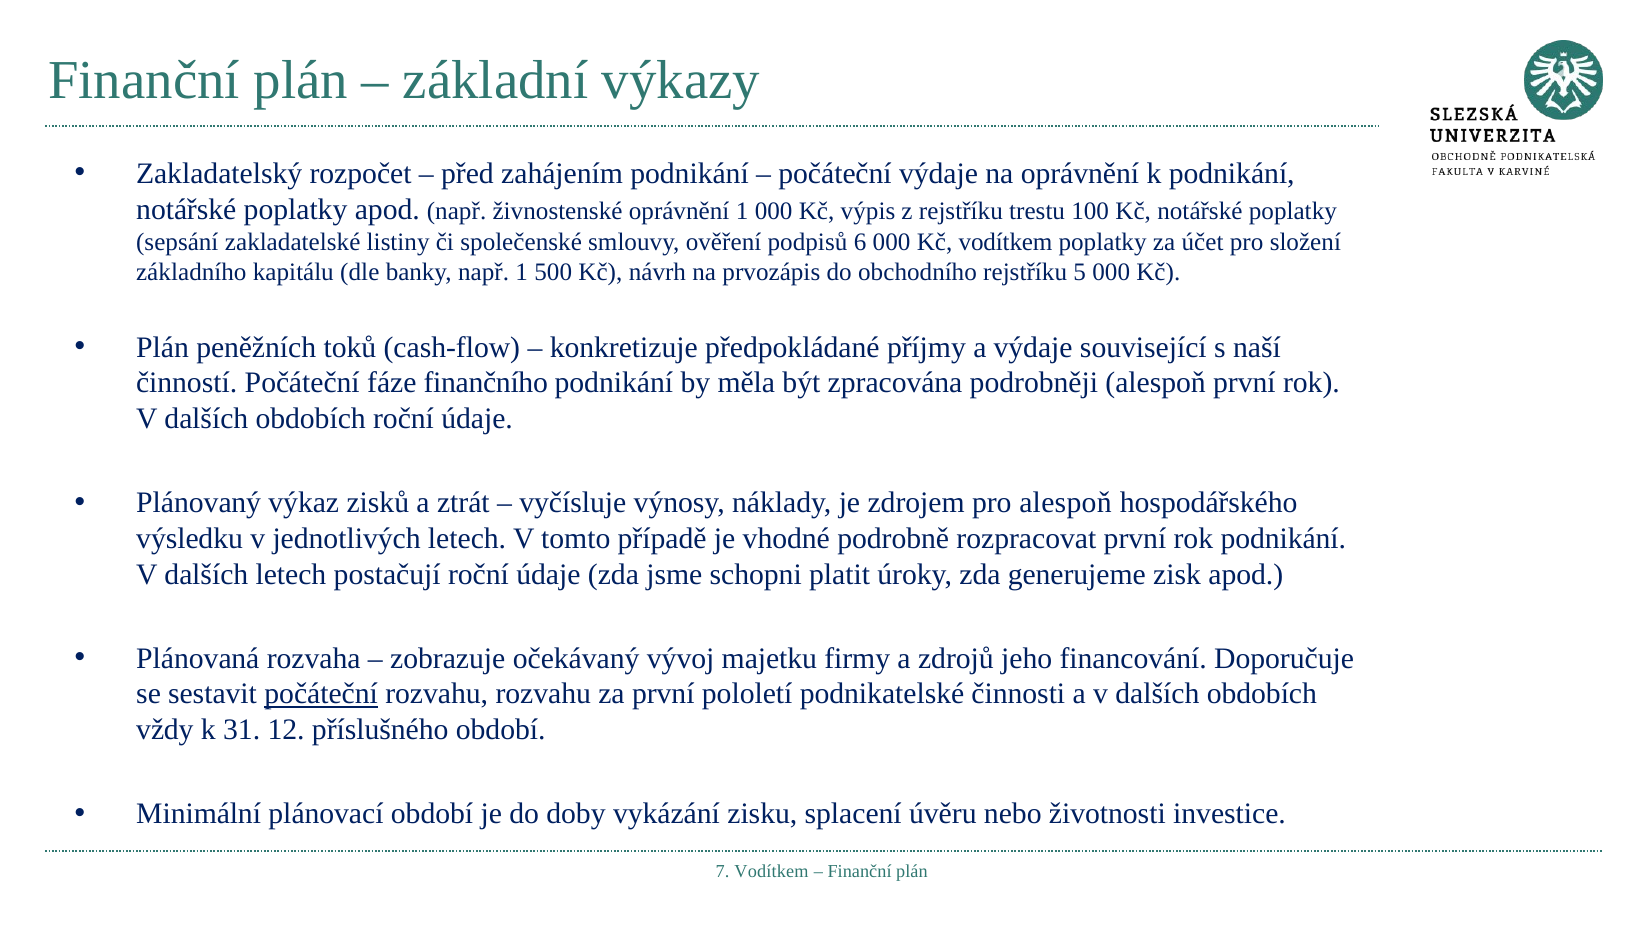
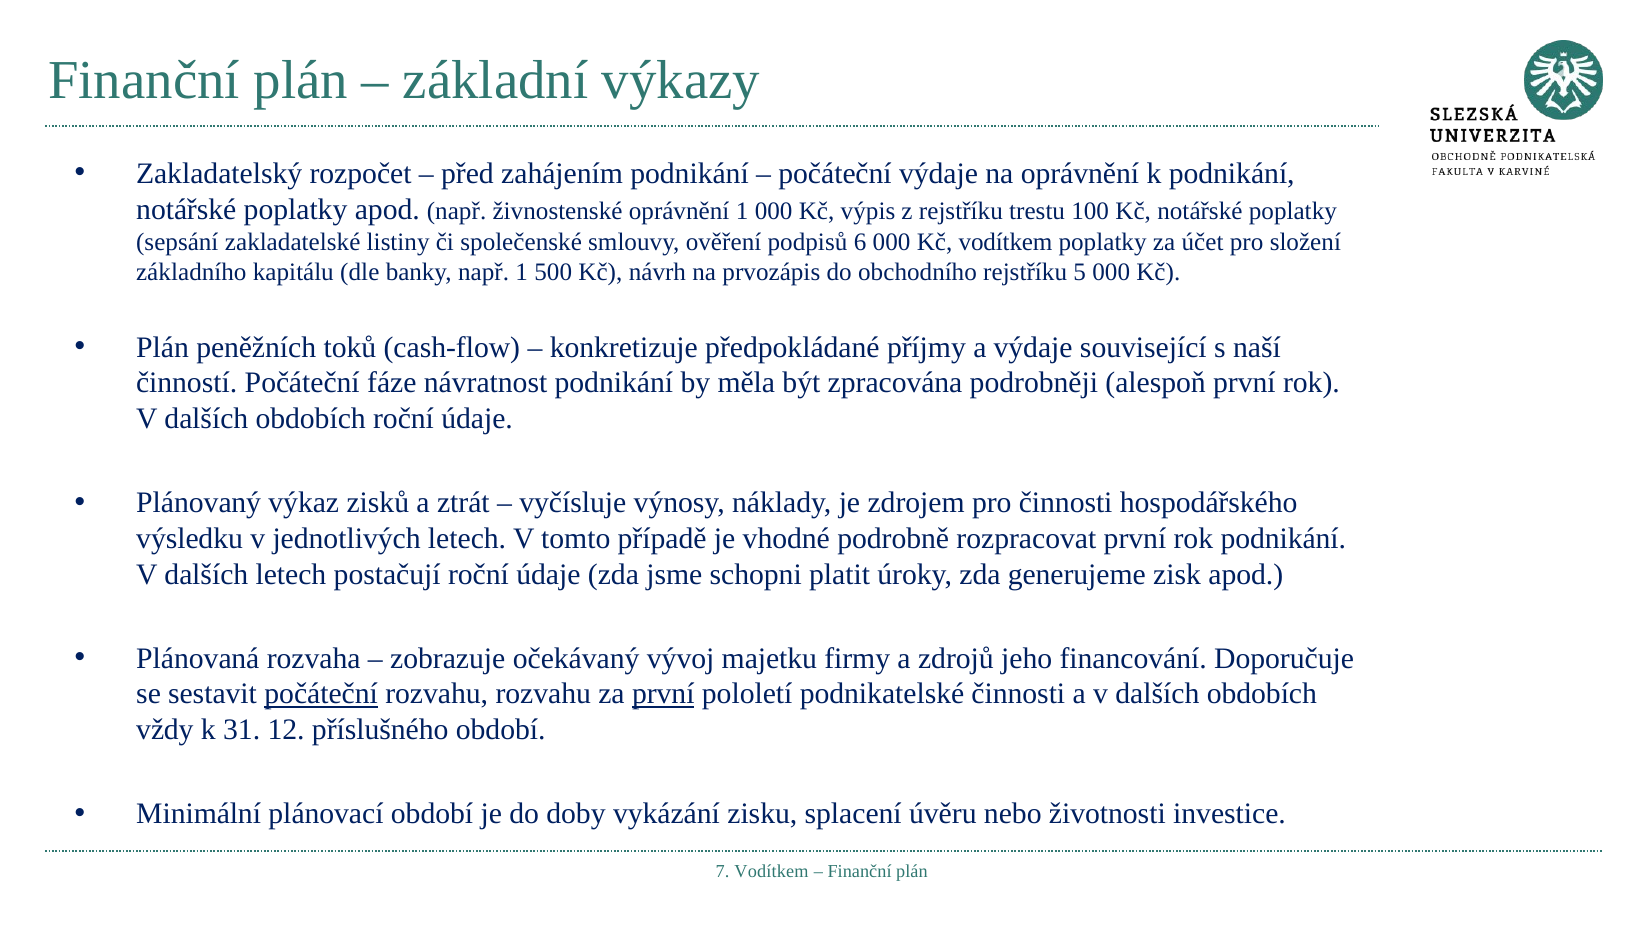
finančního: finančního -> návratnost (486, 383)
pro alespoň: alespoň -> činnosti (1066, 503)
první underline: none -> present (663, 694)
